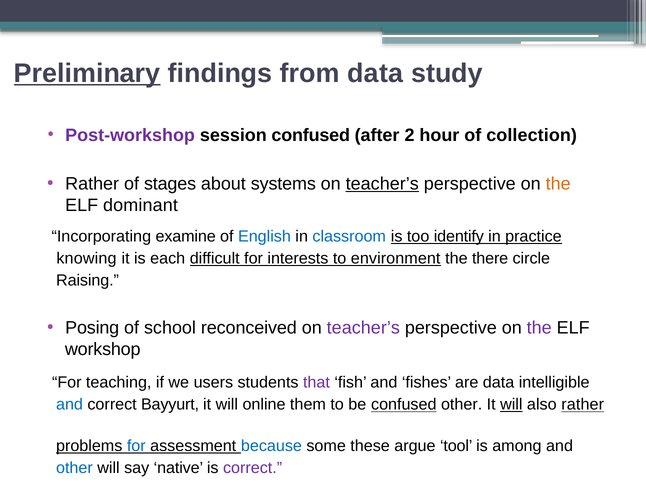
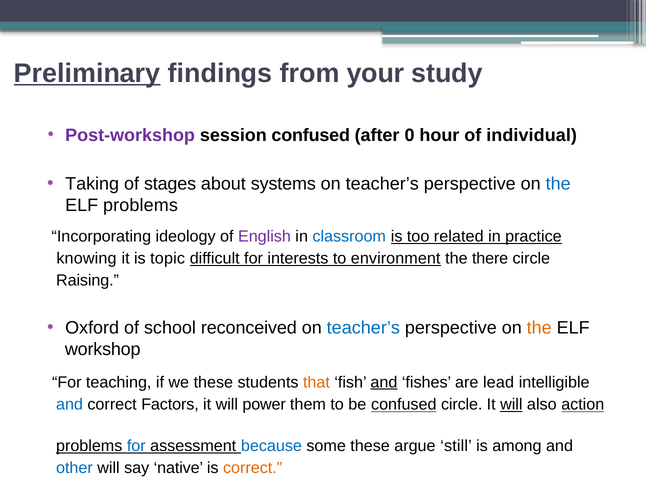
from data: data -> your (375, 73)
2: 2 -> 0 (410, 135)
collection: collection -> individual (532, 135)
Rather: Rather -> Taking (92, 184)
teacher’s underline: present -> none (382, 184)
the colour: orange -> blue (558, 184)
ELF dominant: dominant -> problems (141, 205)
examine: examine -> ideology (186, 236)
English colour: blue -> purple (264, 236)
identify: identify -> related (459, 236)
each: each -> topic (168, 259)
Posing: Posing -> Oxford (92, 328)
teacher’s colour: purple -> blue (363, 328)
the colour: purple -> orange (539, 328)
we users: users -> these (213, 383)
that colour: purple -> orange (316, 383)
and underline: none -> present (384, 383)
are data: data -> lead (499, 383)
Bayyurt: Bayyurt -> Factors (170, 405)
online: online -> power (264, 405)
confused other: other -> circle (462, 405)
also rather: rather -> action (583, 405)
tool: tool -> still (456, 446)
correct colour: purple -> orange (253, 469)
